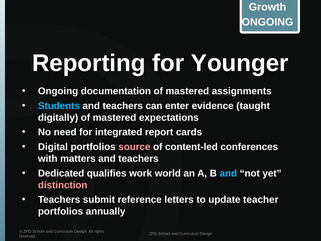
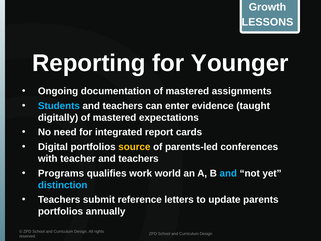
ONGOING: ONGOING -> LESSONS (267, 22)
source colour: pink -> yellow (134, 147)
content-led: content-led -> parents-led (191, 147)
matters: matters -> teacher (78, 159)
Dedicated: Dedicated -> Programs (61, 173)
distinction colour: pink -> light blue (63, 185)
teacher: teacher -> parents (261, 200)
